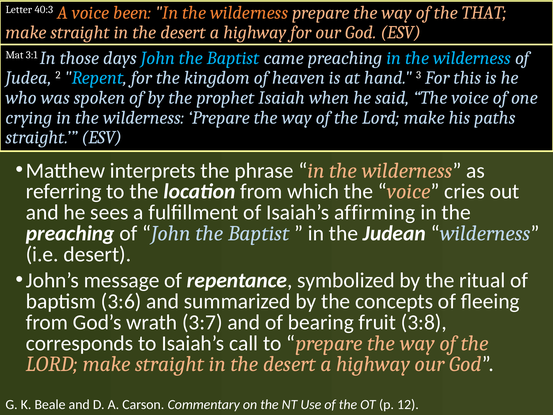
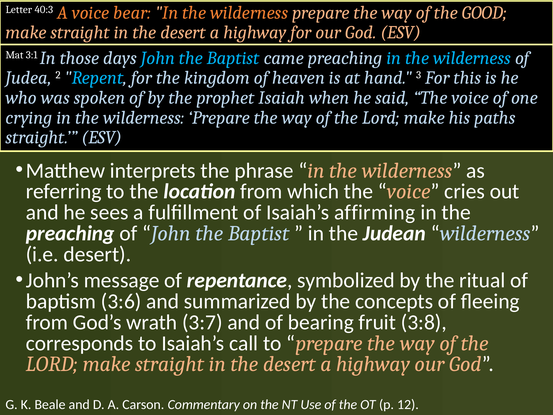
been: been -> bear (132, 13)
THAT: THAT -> GOOD (484, 13)
